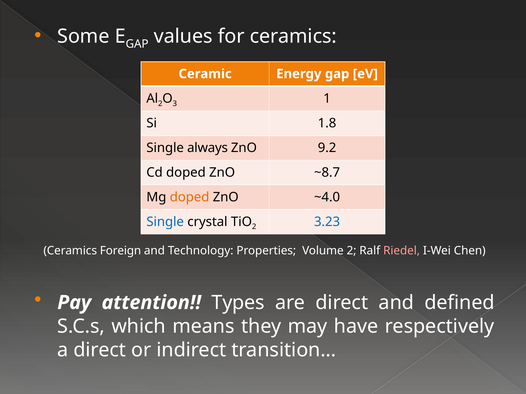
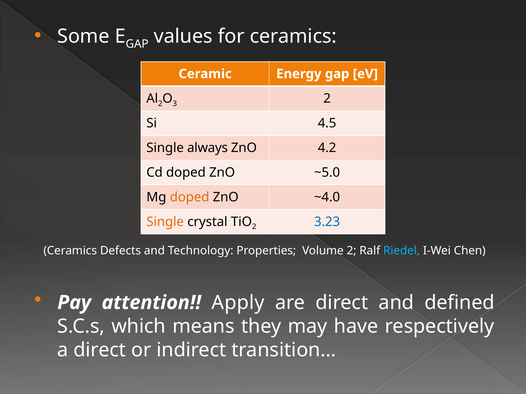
1: 1 -> 2 (327, 99)
1.8: 1.8 -> 4.5 (327, 123)
9.2: 9.2 -> 4.2 (327, 148)
~8.7: ~8.7 -> ~5.0 (327, 173)
Single colour: blue -> orange (165, 222)
Foreign: Foreign -> Defects (120, 251)
Riedel colour: pink -> light blue (402, 251)
Types: Types -> Apply (238, 303)
